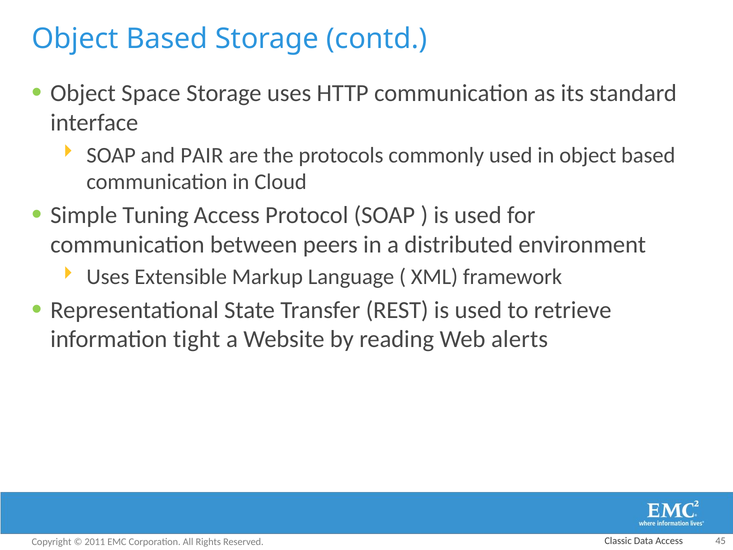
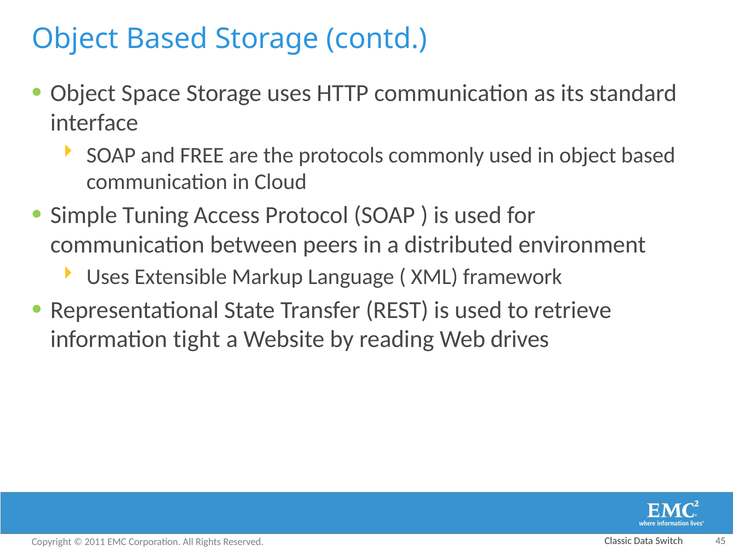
PAIR: PAIR -> FREE (202, 155)
alerts: alerts -> drives (520, 339)
Data Access: Access -> Switch (669, 541)
